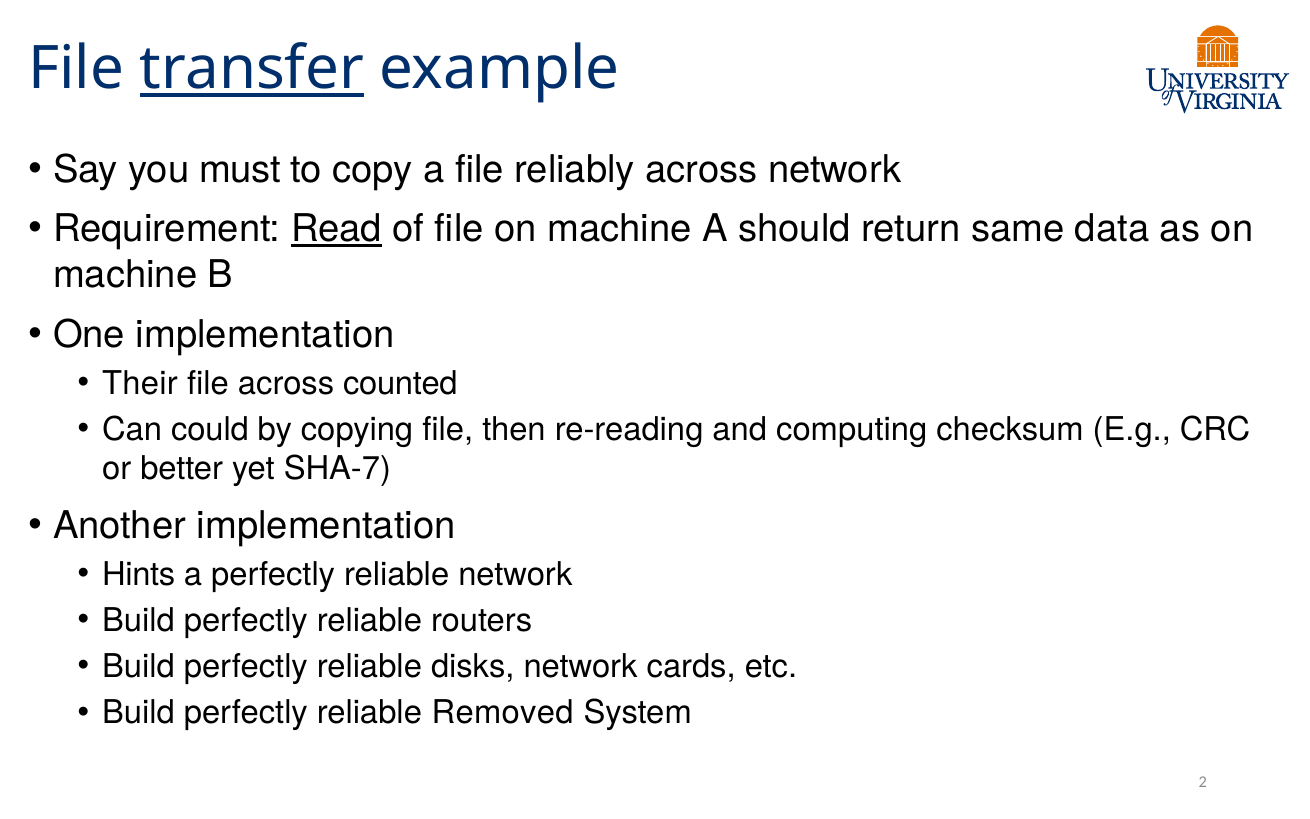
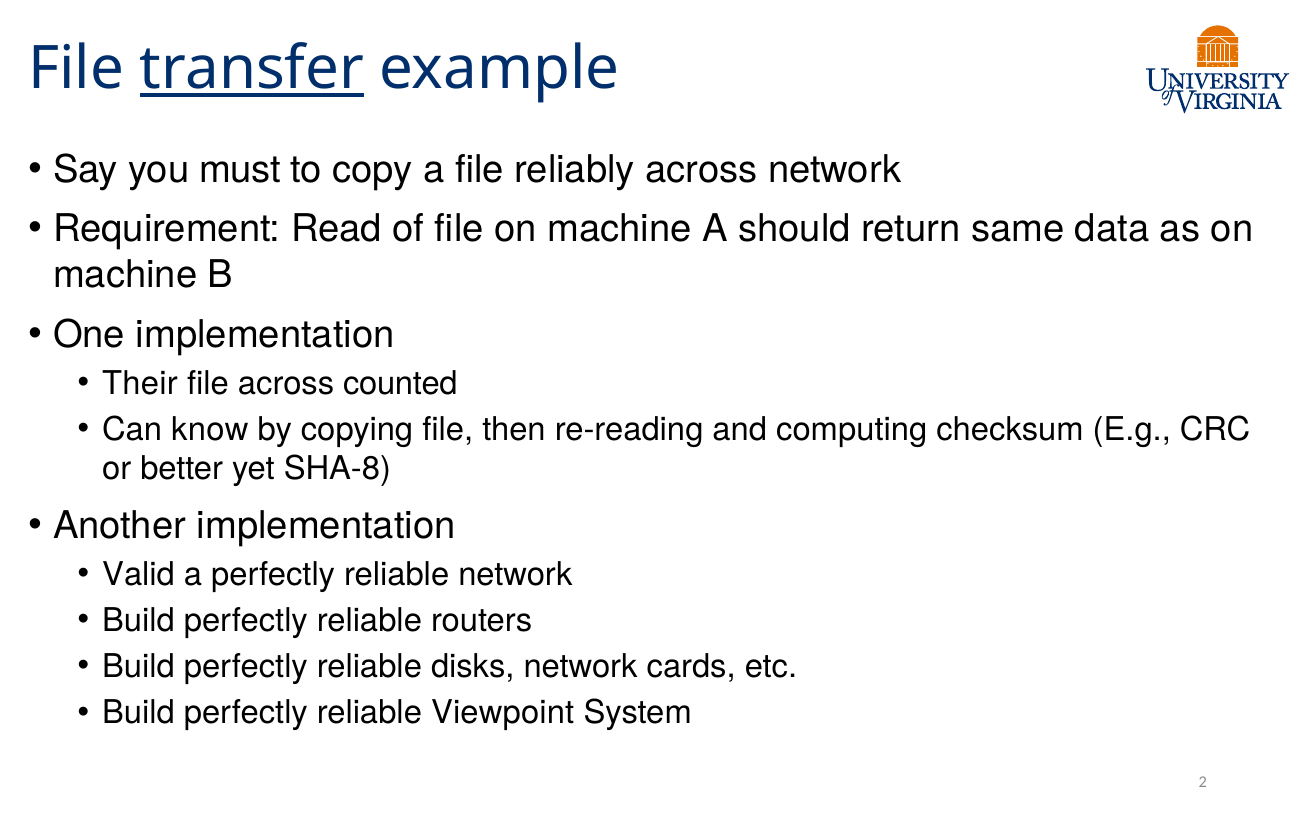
Read underline: present -> none (337, 229)
could: could -> know (210, 430)
SHA-7: SHA-7 -> SHA-8 (337, 469)
Hints: Hints -> Valid (139, 575)
Removed: Removed -> Viewpoint (503, 713)
